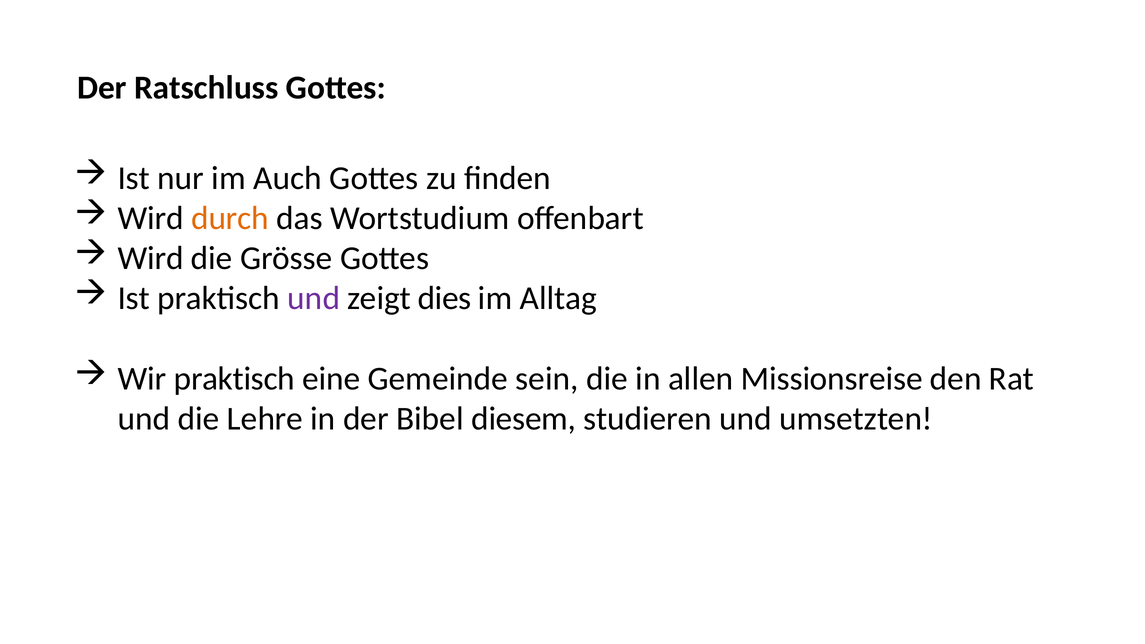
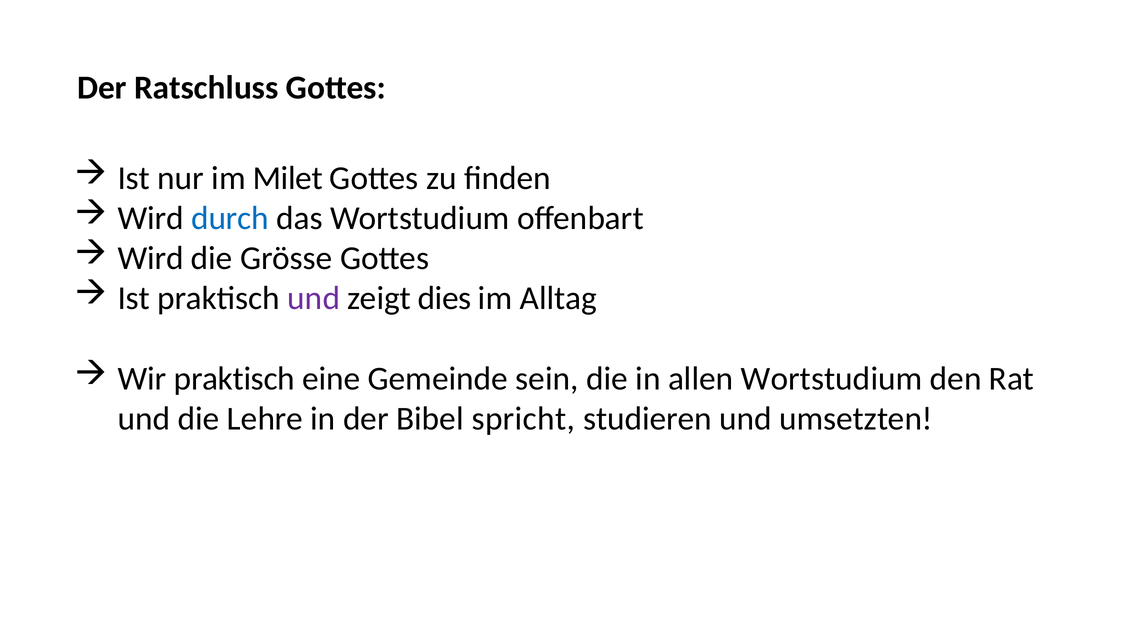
Auch: Auch -> Milet (288, 178)
durch colour: orange -> blue (230, 218)
allen Missionsreise: Missionsreise -> Wortstudium (832, 379)
diesem: diesem -> spricht (523, 419)
